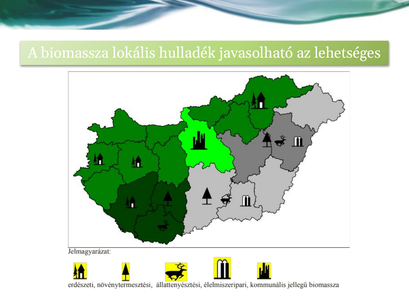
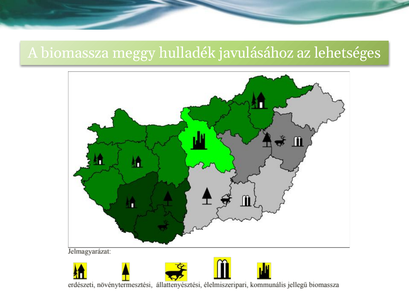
lokális: lokális -> meggy (134, 53)
javasolható: javasolható -> javulásához (256, 53)
